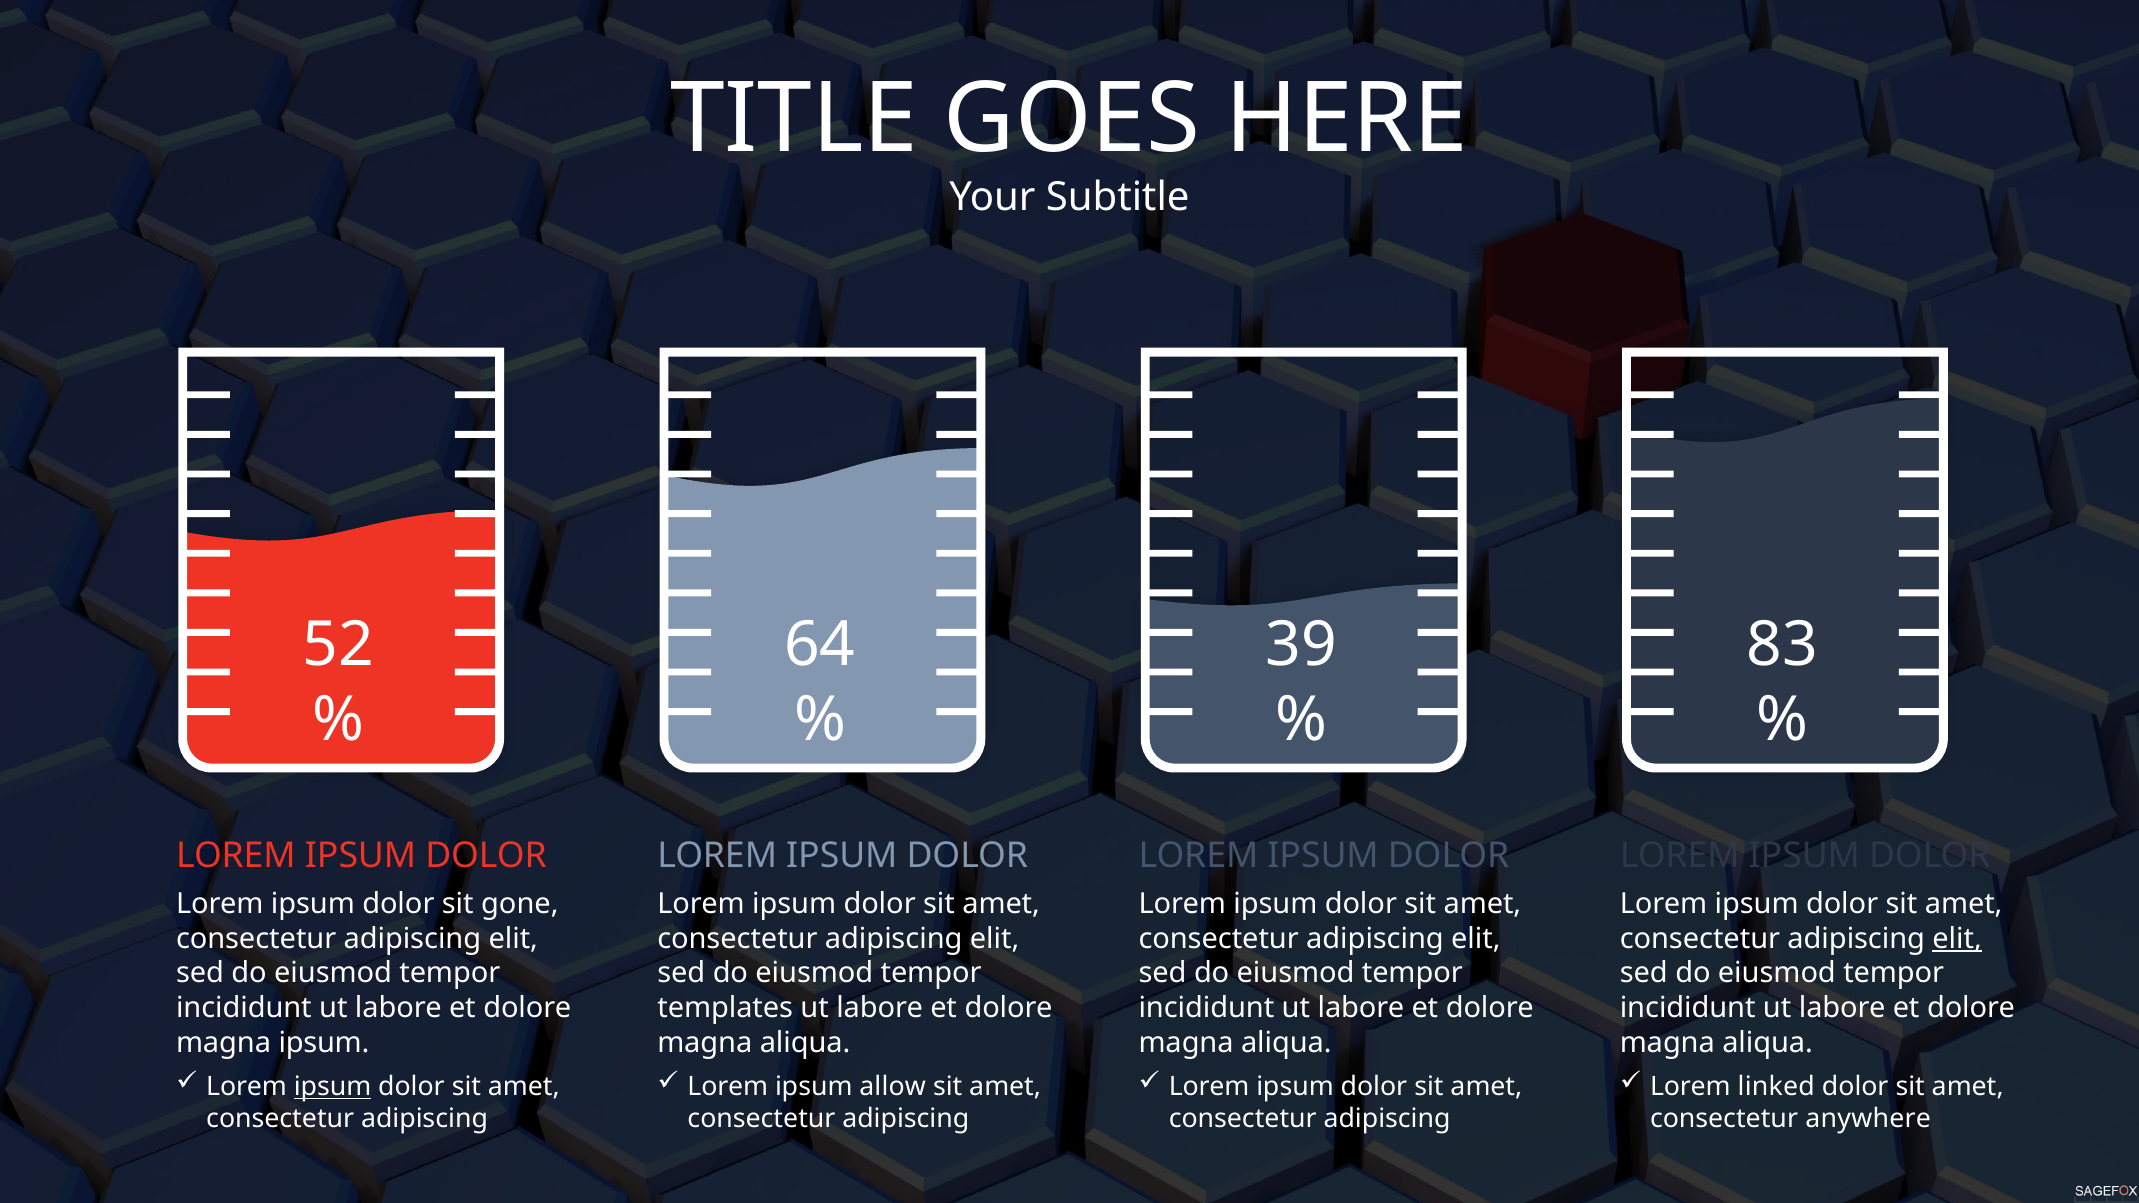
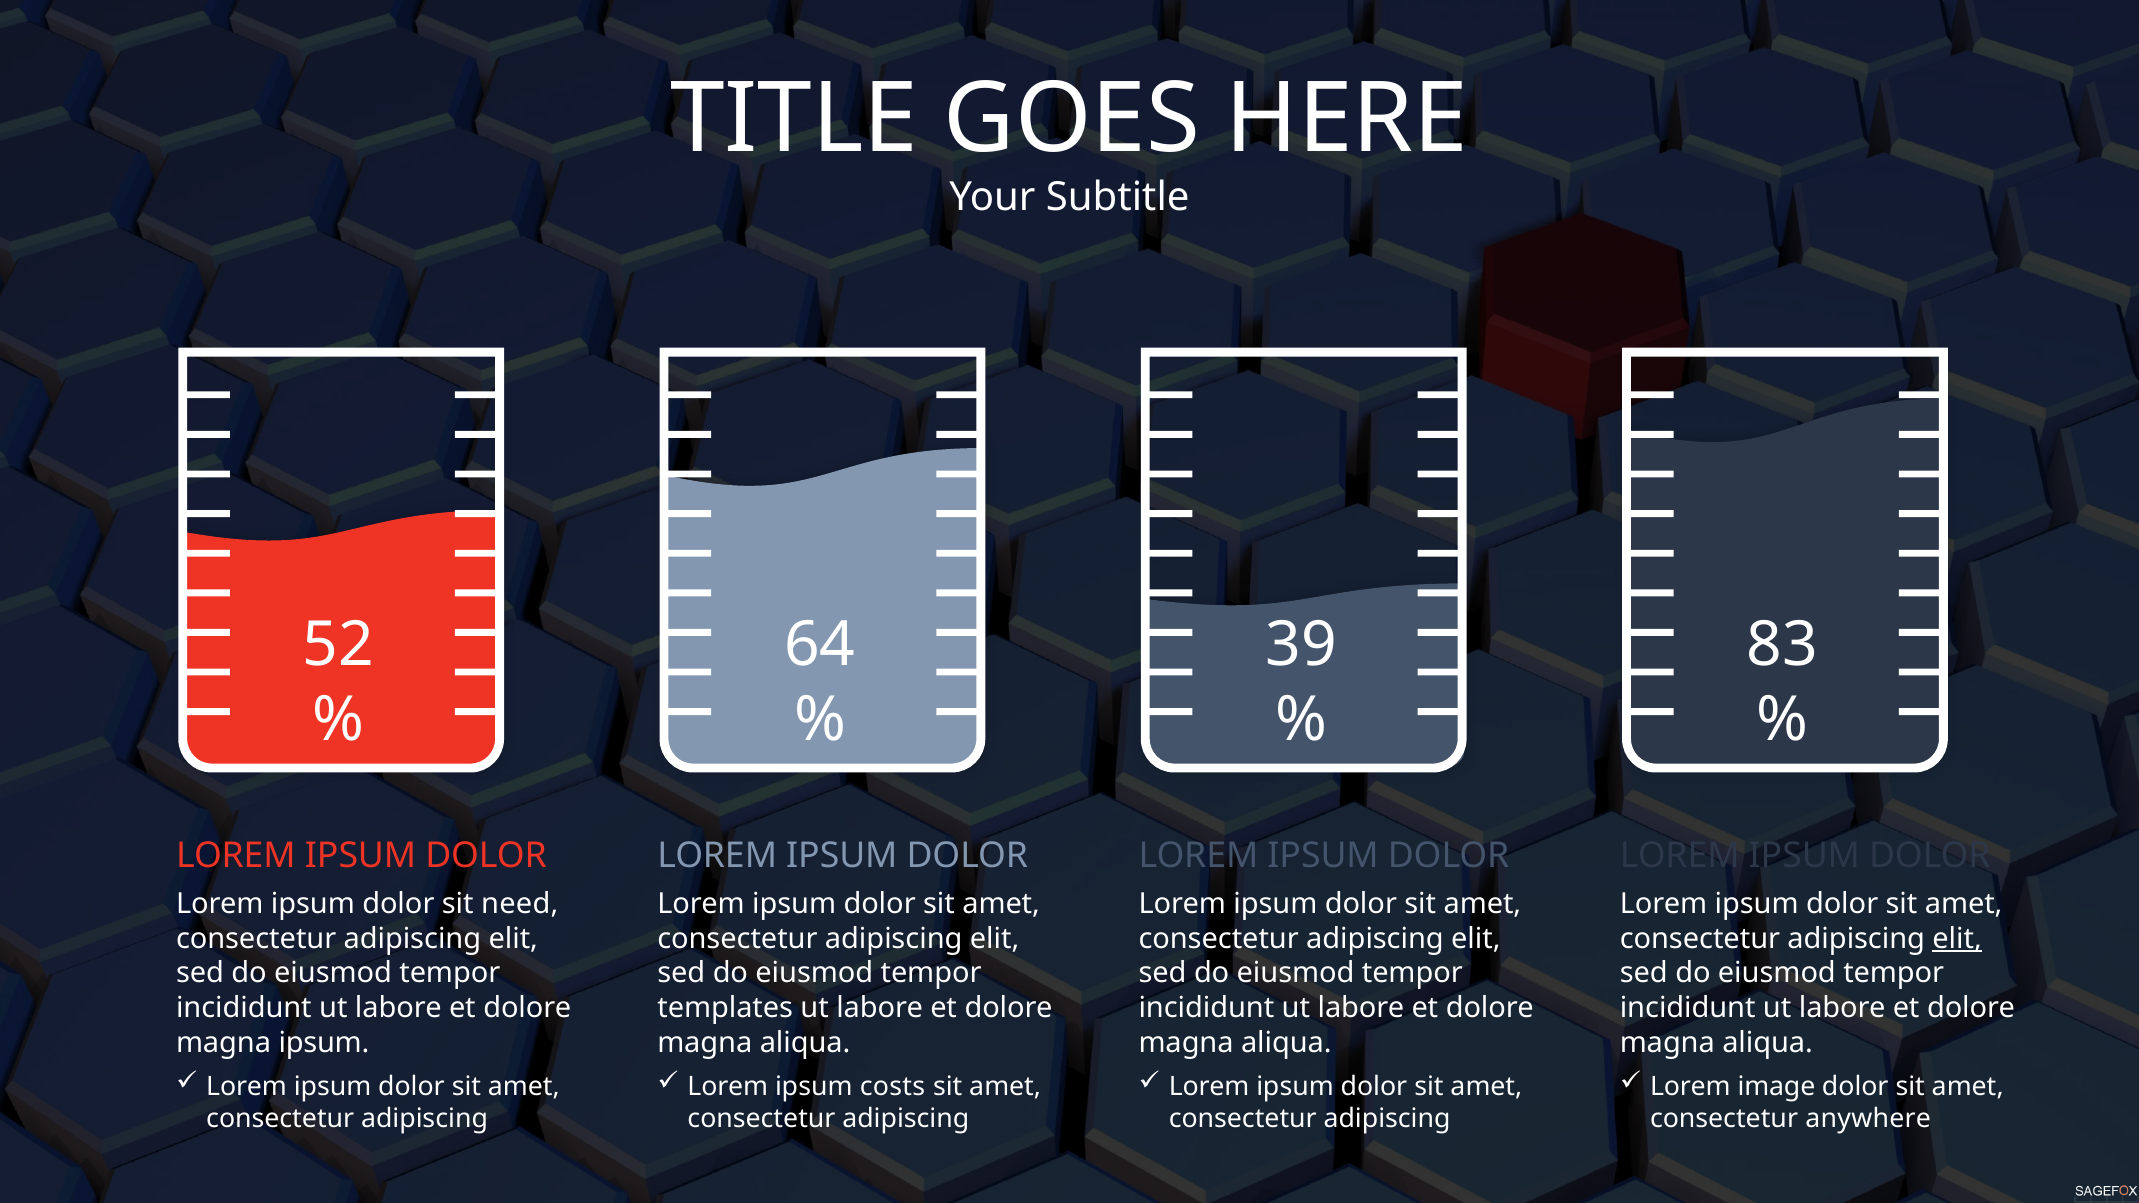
gone: gone -> need (520, 904)
ipsum underline: present -> none (333, 1087)
allow: allow -> costs (893, 1087)
linked: linked -> image (1776, 1087)
